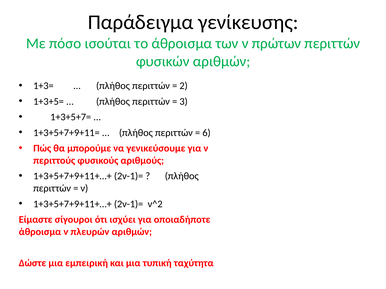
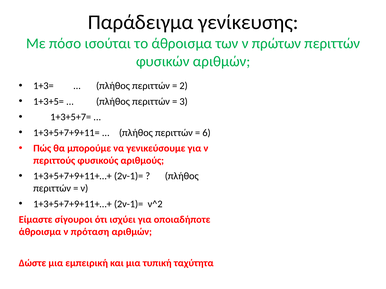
πλευρών: πλευρών -> πρόταση (90, 232)
